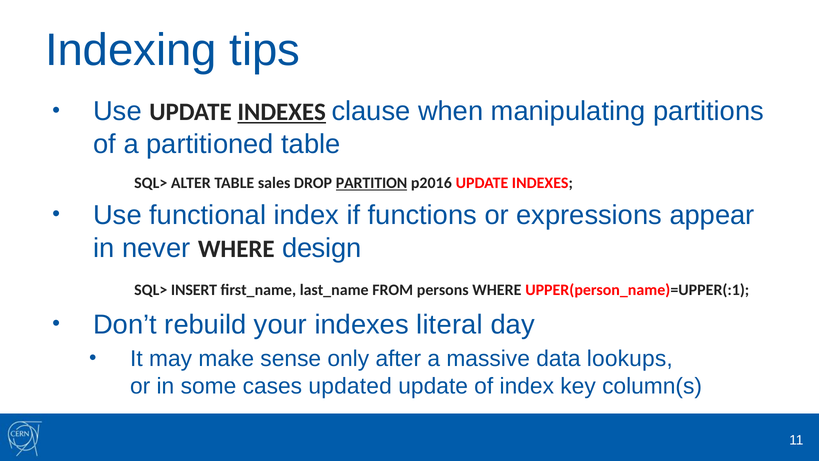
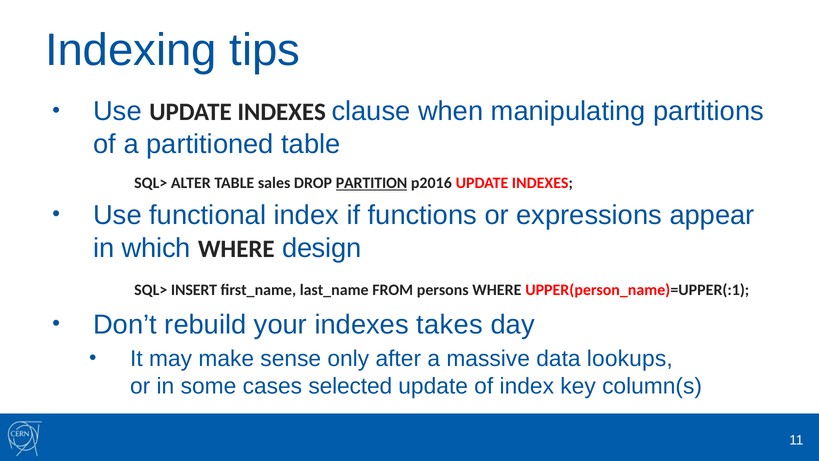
INDEXES underline: present -> none (282, 112)
never: never -> which (156, 248)
literal: literal -> takes (450, 324)
updated: updated -> selected (350, 386)
